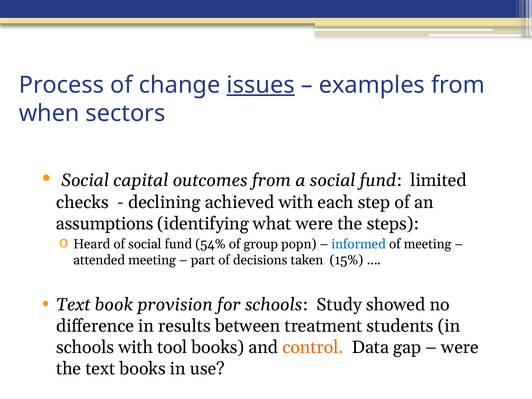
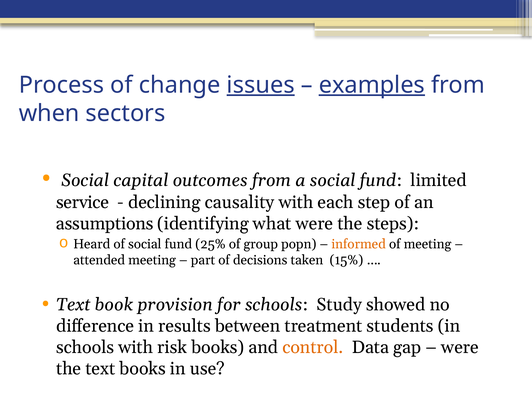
examples underline: none -> present (372, 85)
checks: checks -> service (83, 202)
achieved: achieved -> causality (239, 202)
54%: 54% -> 25% (210, 244)
informed colour: blue -> orange (359, 244)
tool: tool -> risk (172, 347)
